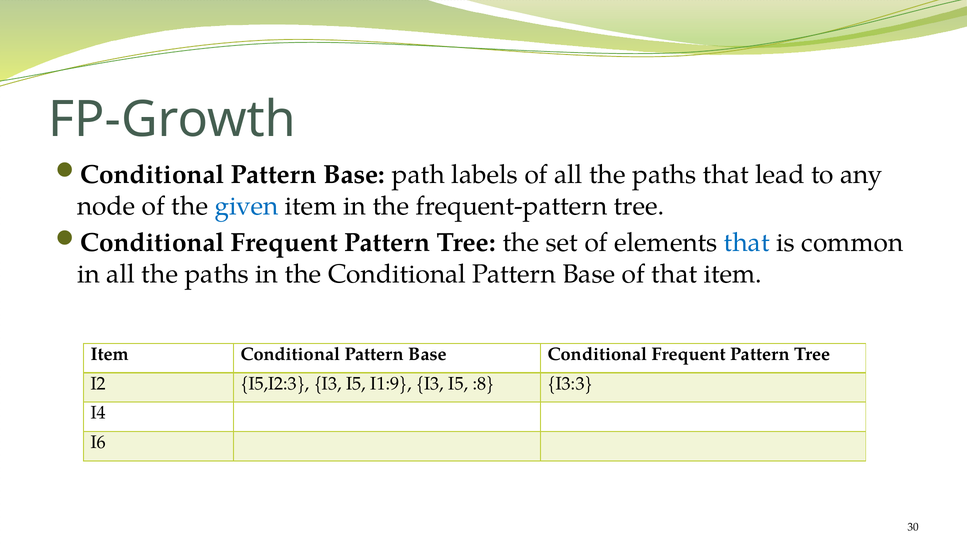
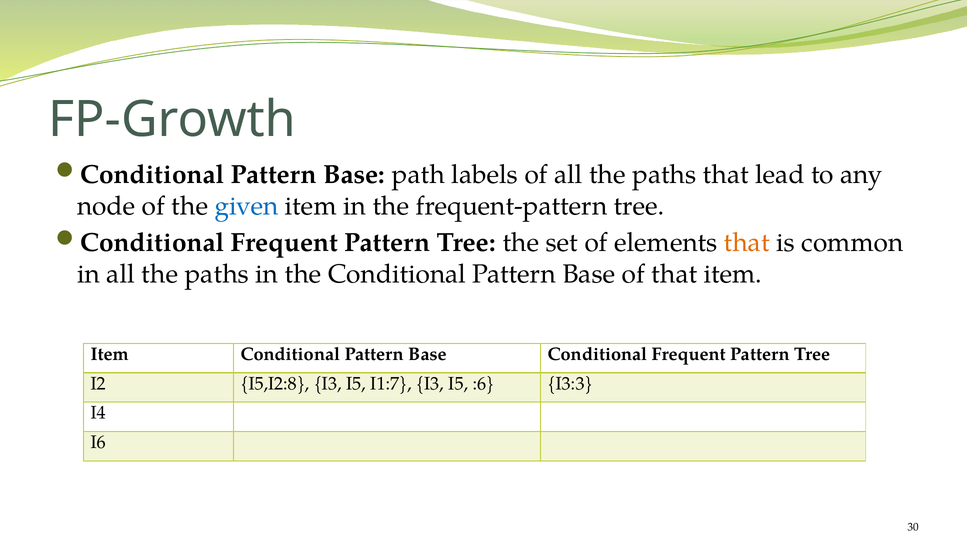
that colour: blue -> orange (747, 243)
I5,I2:3: I5,I2:3 -> I5,I2:8 (275, 384)
I1:9: I1:9 -> I1:7 (391, 384)
:8: :8 -> :6 (483, 384)
